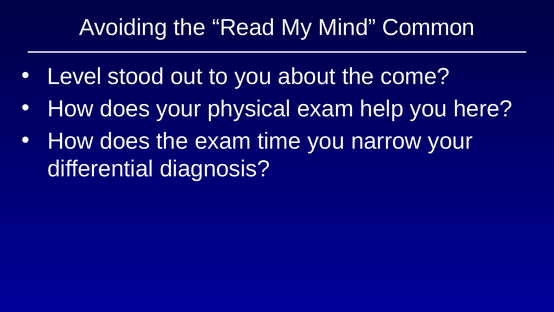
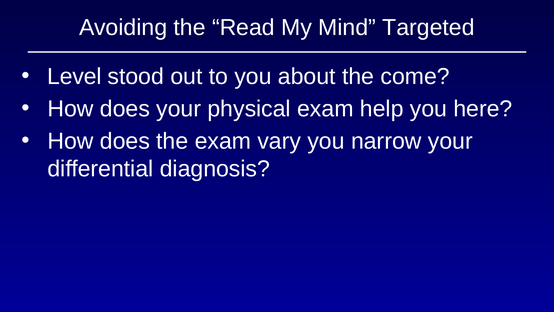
Common: Common -> Targeted (428, 28)
time: time -> vary (279, 141)
